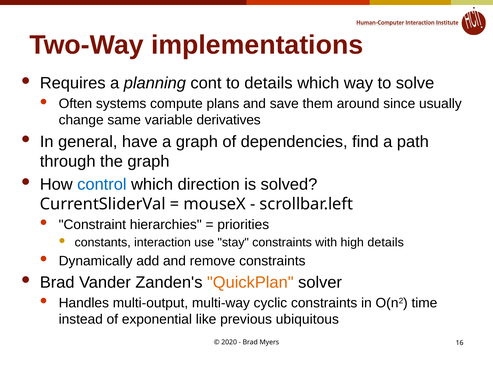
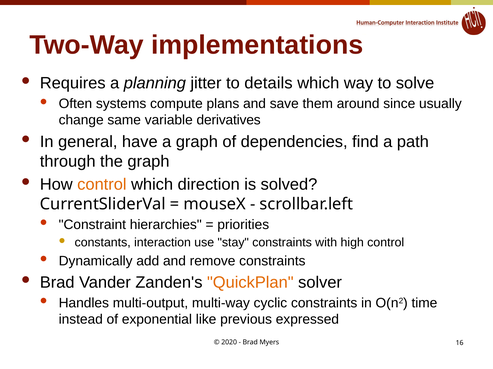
cont: cont -> jitter (206, 83)
control colour: blue -> orange (102, 185)
high details: details -> control (386, 243)
ubiquitous: ubiquitous -> expressed (307, 320)
